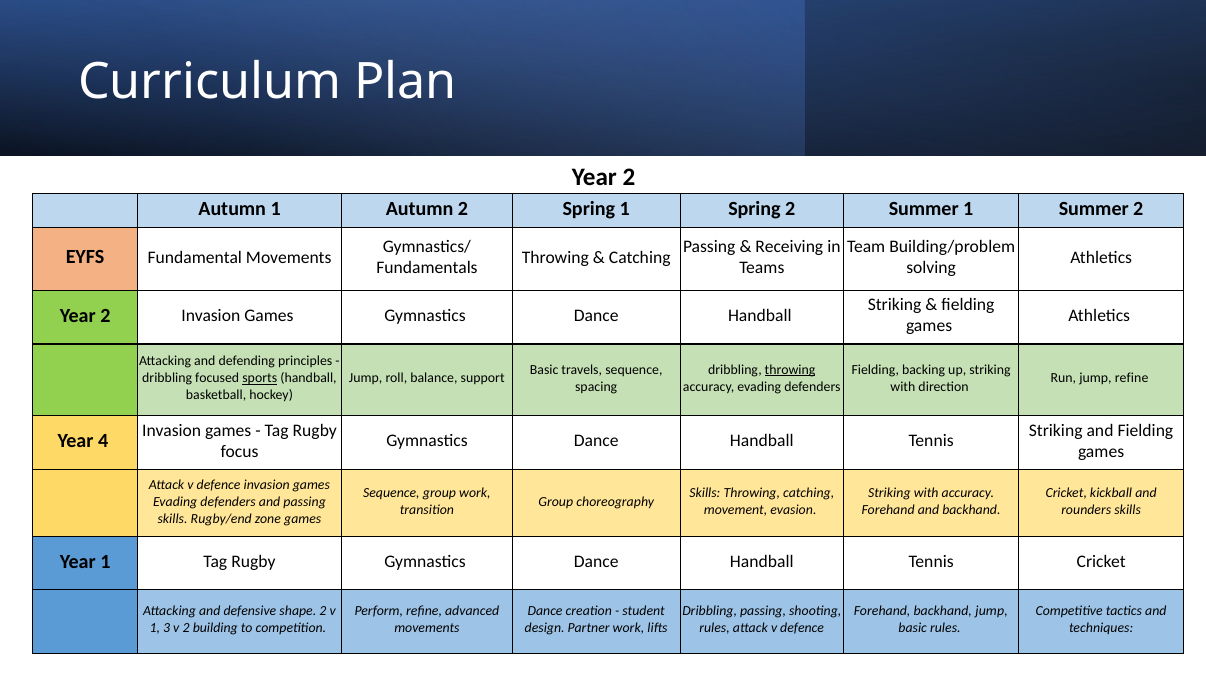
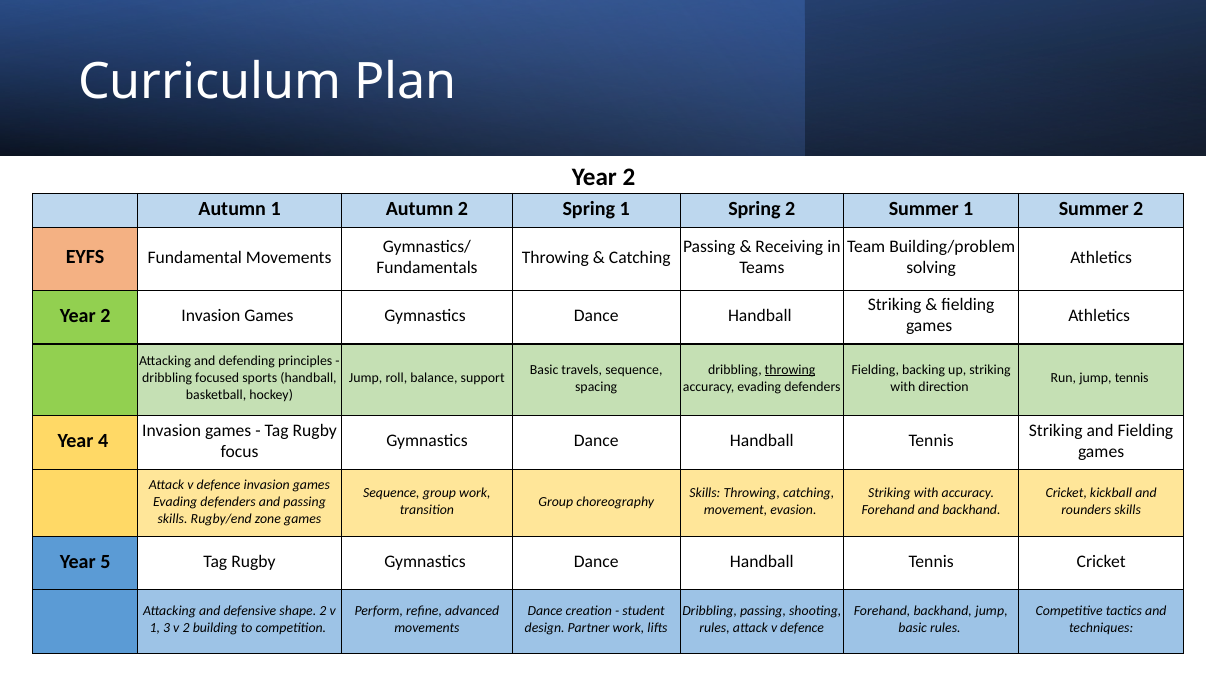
sports underline: present -> none (260, 378)
jump refine: refine -> tennis (1132, 378)
Year 1: 1 -> 5 (105, 562)
